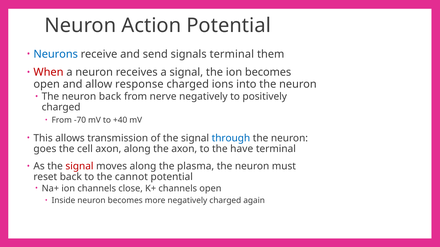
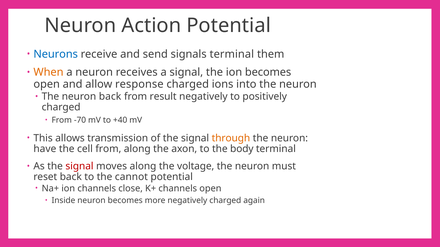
When colour: red -> orange (48, 72)
nerve: nerve -> result (163, 97)
through colour: blue -> orange (231, 138)
goes: goes -> have (45, 149)
cell axon: axon -> from (108, 149)
have: have -> body (242, 149)
plasma: plasma -> voltage (196, 166)
